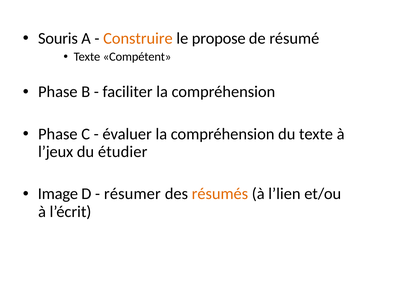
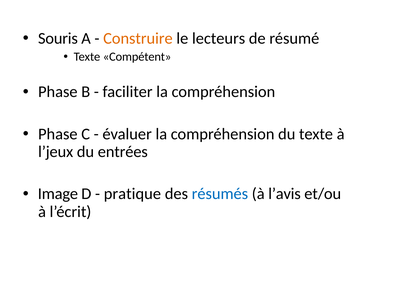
propose: propose -> lecteurs (219, 38)
étudier: étudier -> entrées (123, 152)
résumer: résumer -> pratique (132, 194)
résumés colour: orange -> blue (220, 194)
l’lien: l’lien -> l’avis (285, 194)
